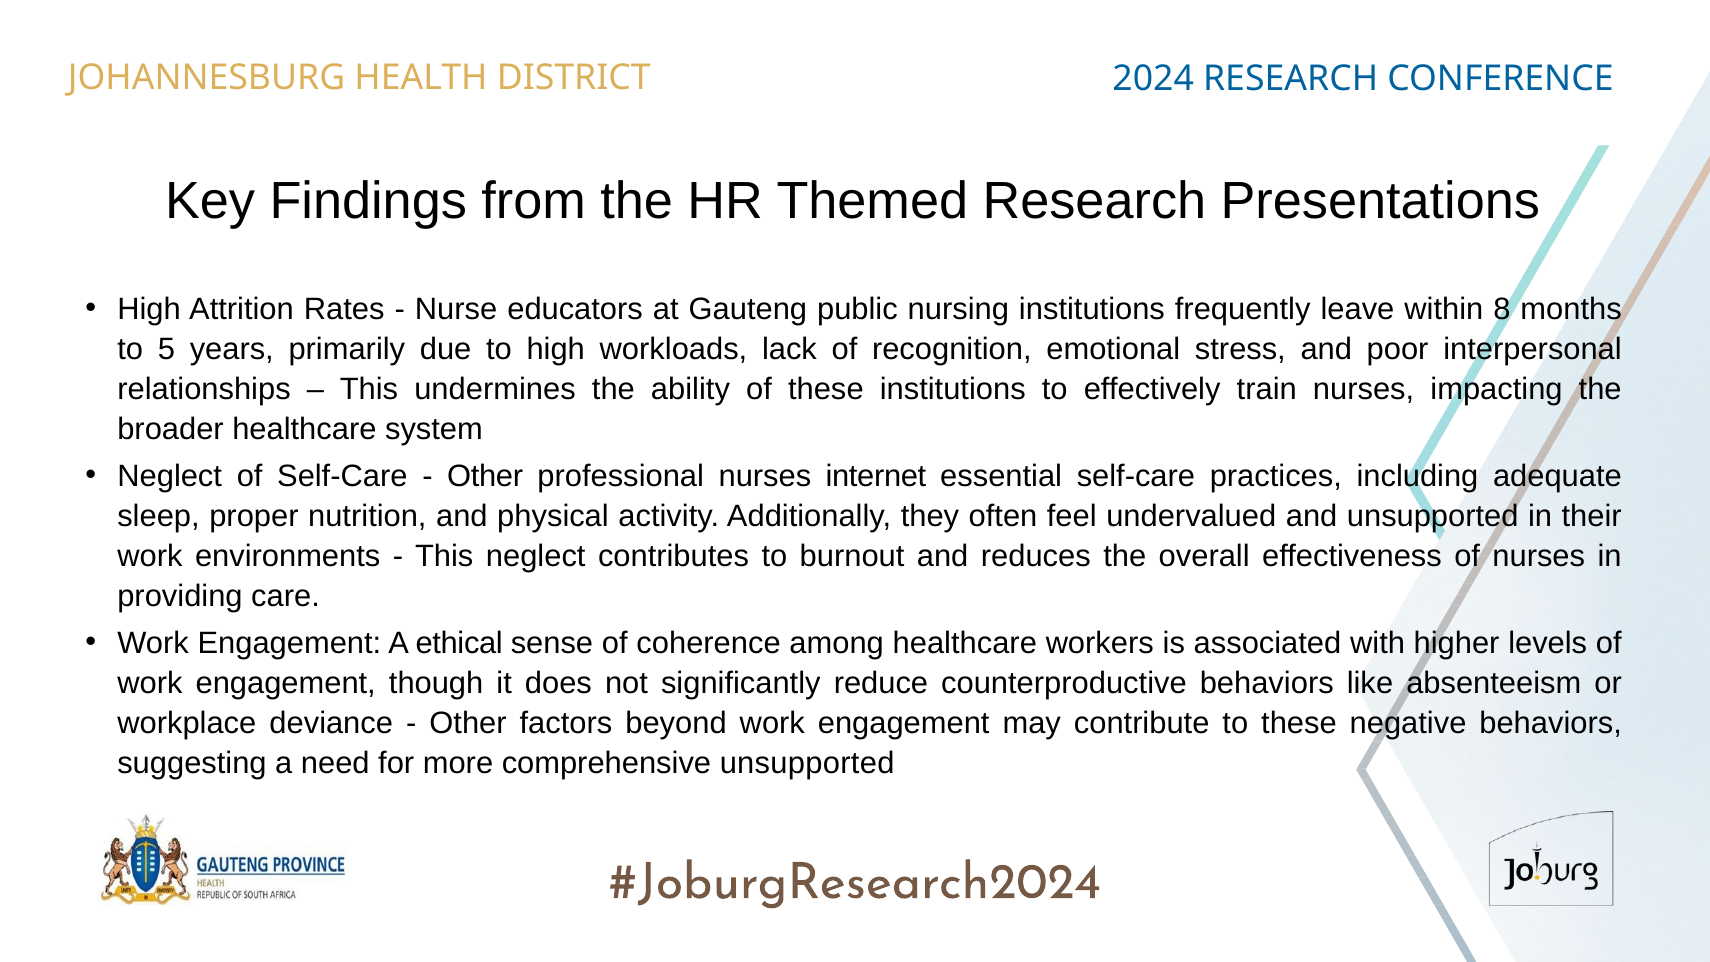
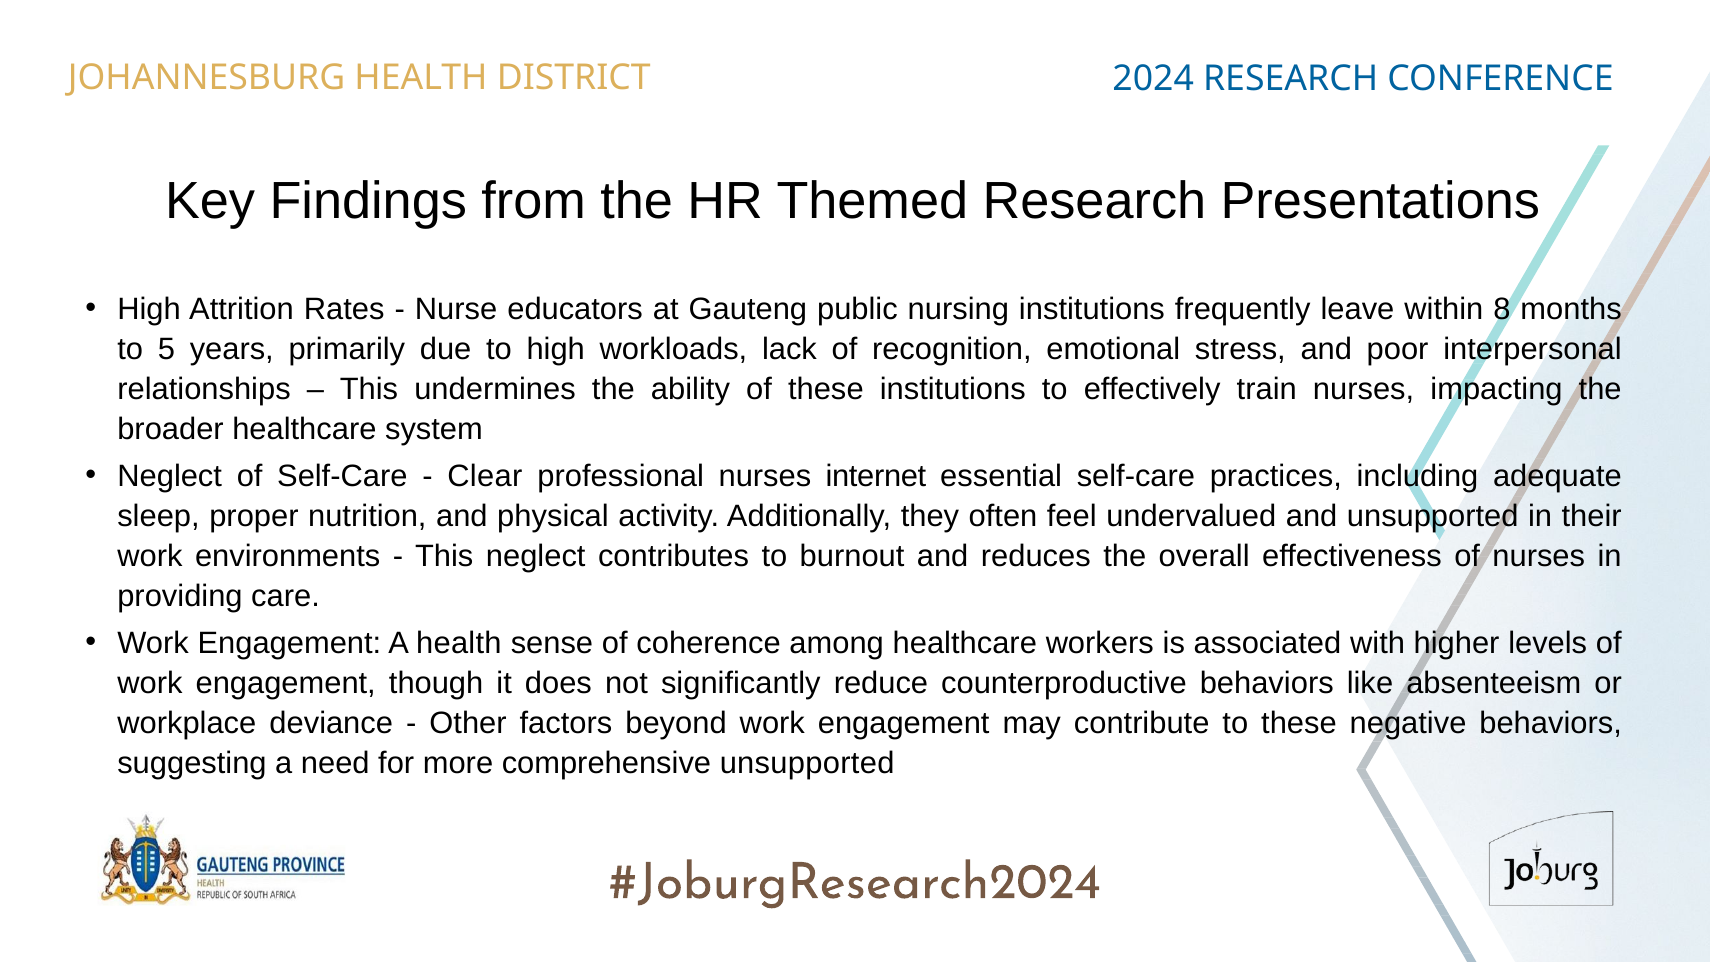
Other: Other -> Clear (485, 476)
A ethical: ethical -> health (459, 643)
